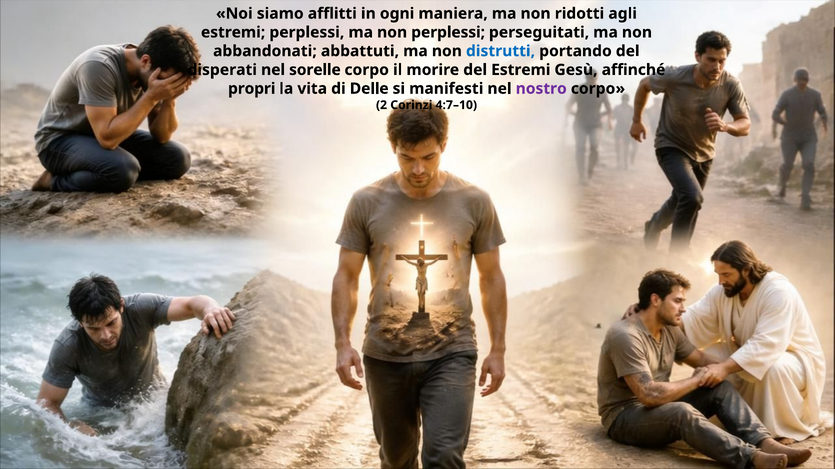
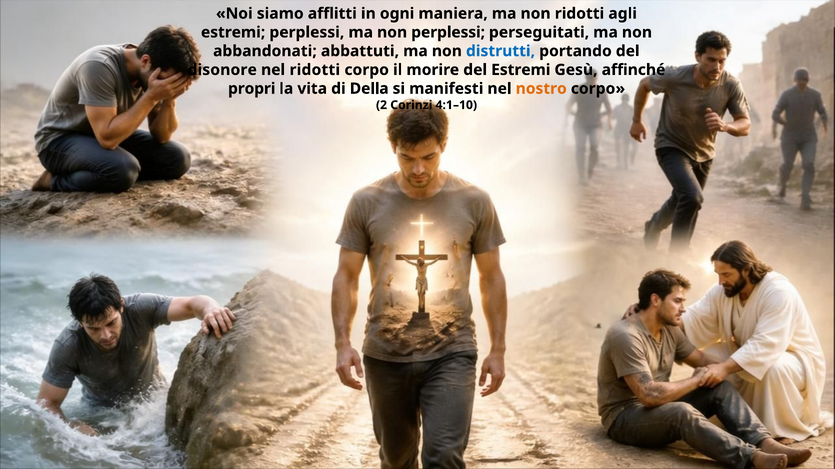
disperati: disperati -> disonore (222, 70)
nel sorelle: sorelle -> ridotti (315, 70)
Delle: Delle -> Della (369, 89)
nostro colour: purple -> orange (541, 89)
4:7–10: 4:7–10 -> 4:1–10 (456, 105)
